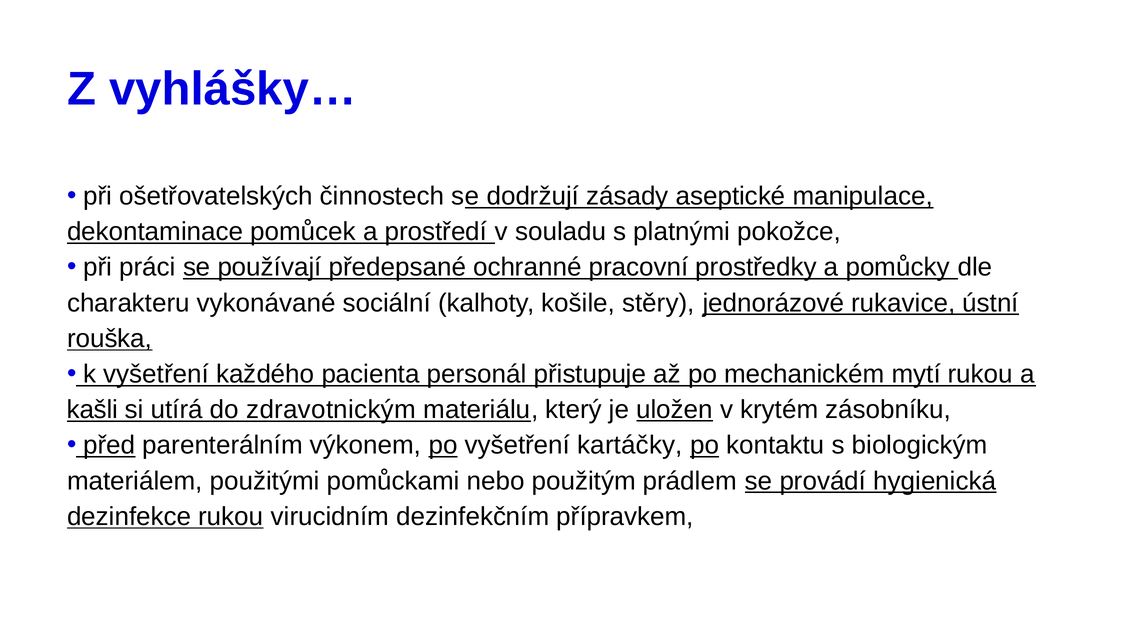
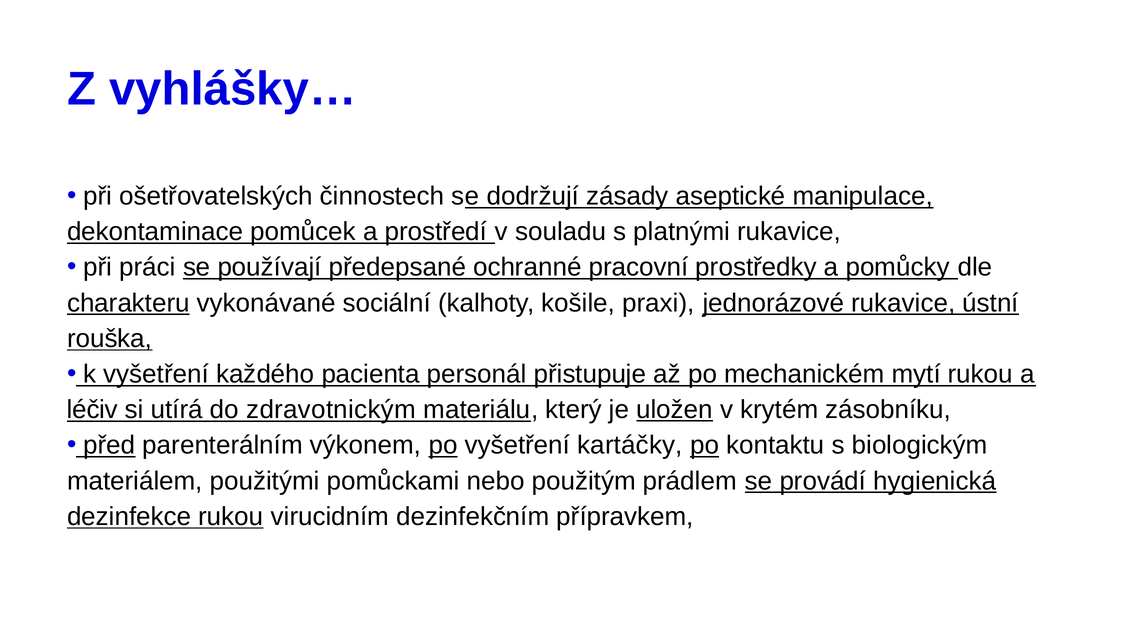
platnými pokožce: pokožce -> rukavice (789, 232)
charakteru underline: none -> present (128, 303)
stěry: stěry -> praxi (658, 303)
kašli: kašli -> léčiv (92, 410)
